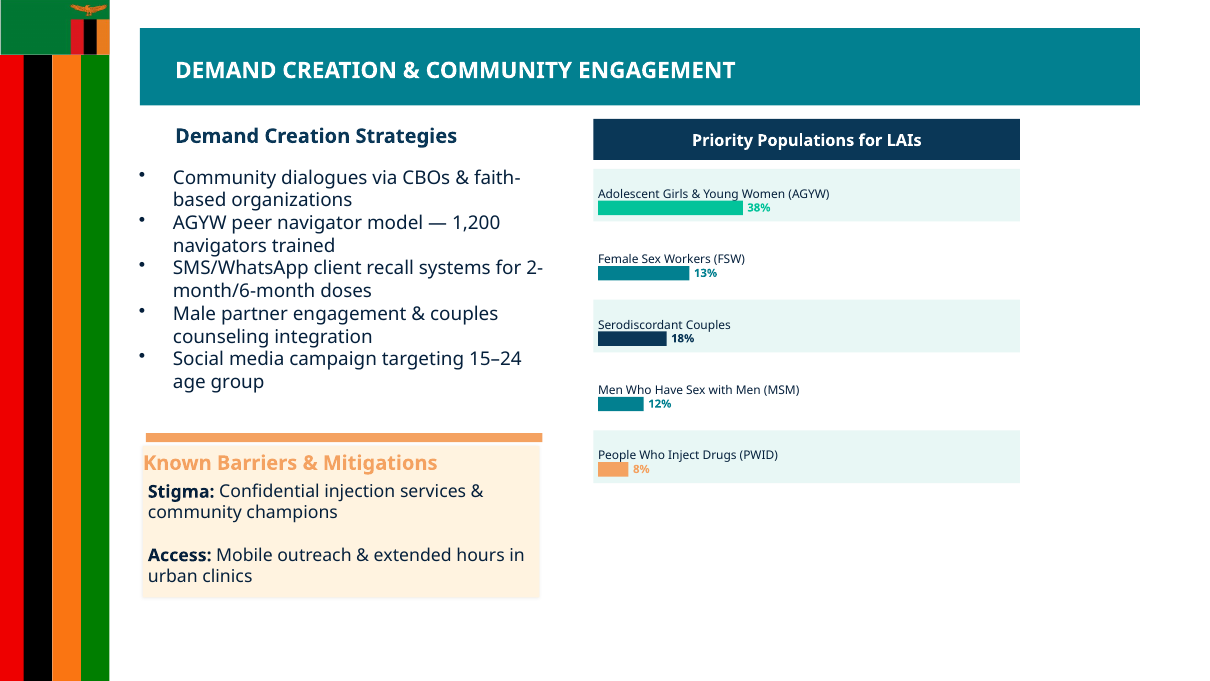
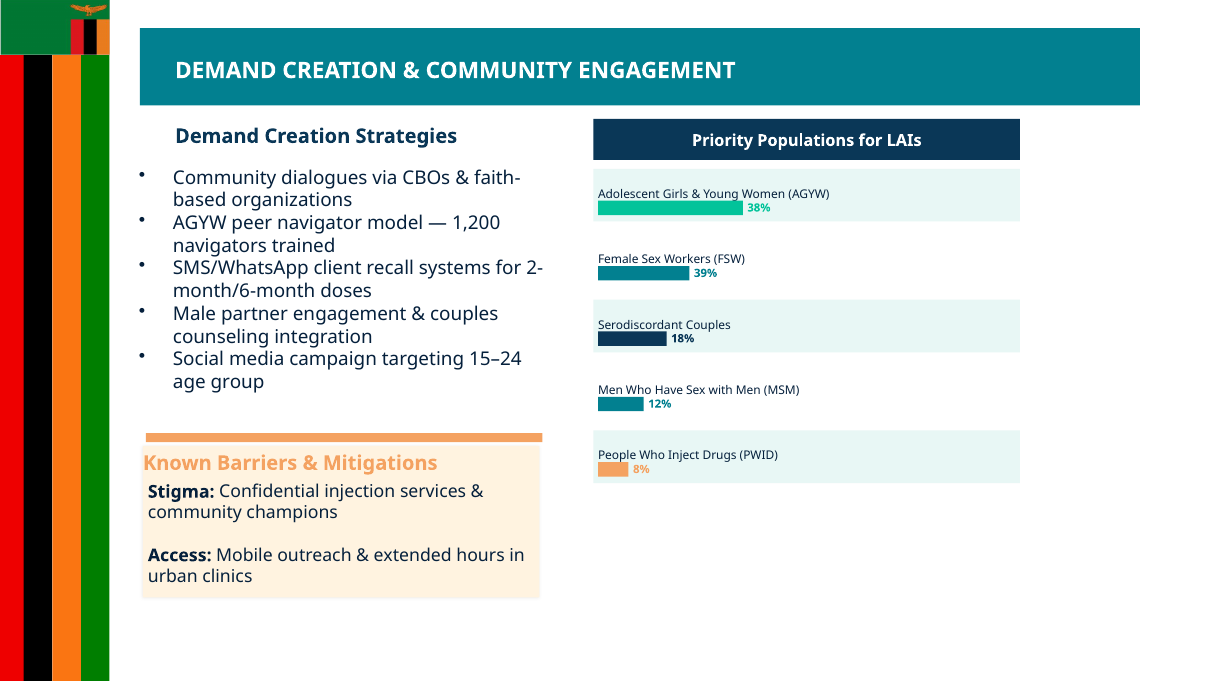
13%: 13% -> 39% (706, 273)
